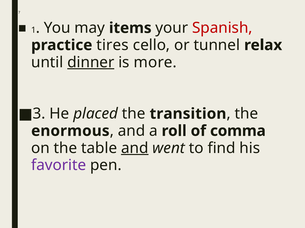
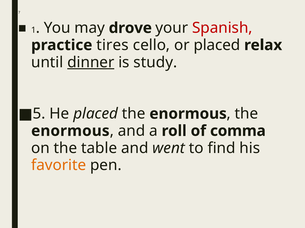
items: items -> drove (130, 28)
or tunnel: tunnel -> placed (217, 45)
more: more -> study (155, 62)
3: 3 -> 5 (39, 114)
placed the transition: transition -> enormous (188, 114)
and underline: present -> none (135, 149)
favorite colour: purple -> orange (59, 166)
